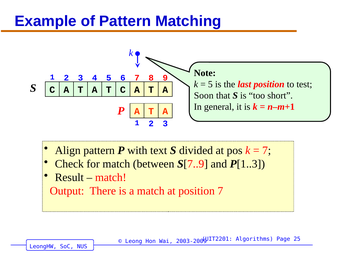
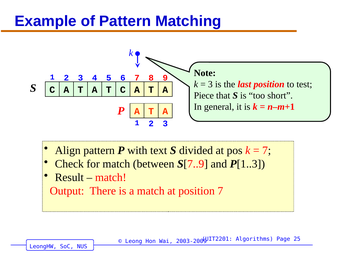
5: 5 -> 3 (210, 84)
Soon: Soon -> Piece (204, 96)
